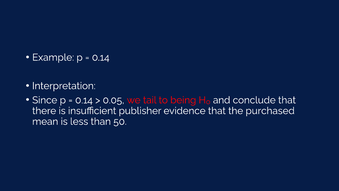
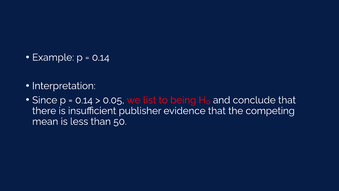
tail: tail -> list (150, 100)
purchased: purchased -> competing (270, 111)
